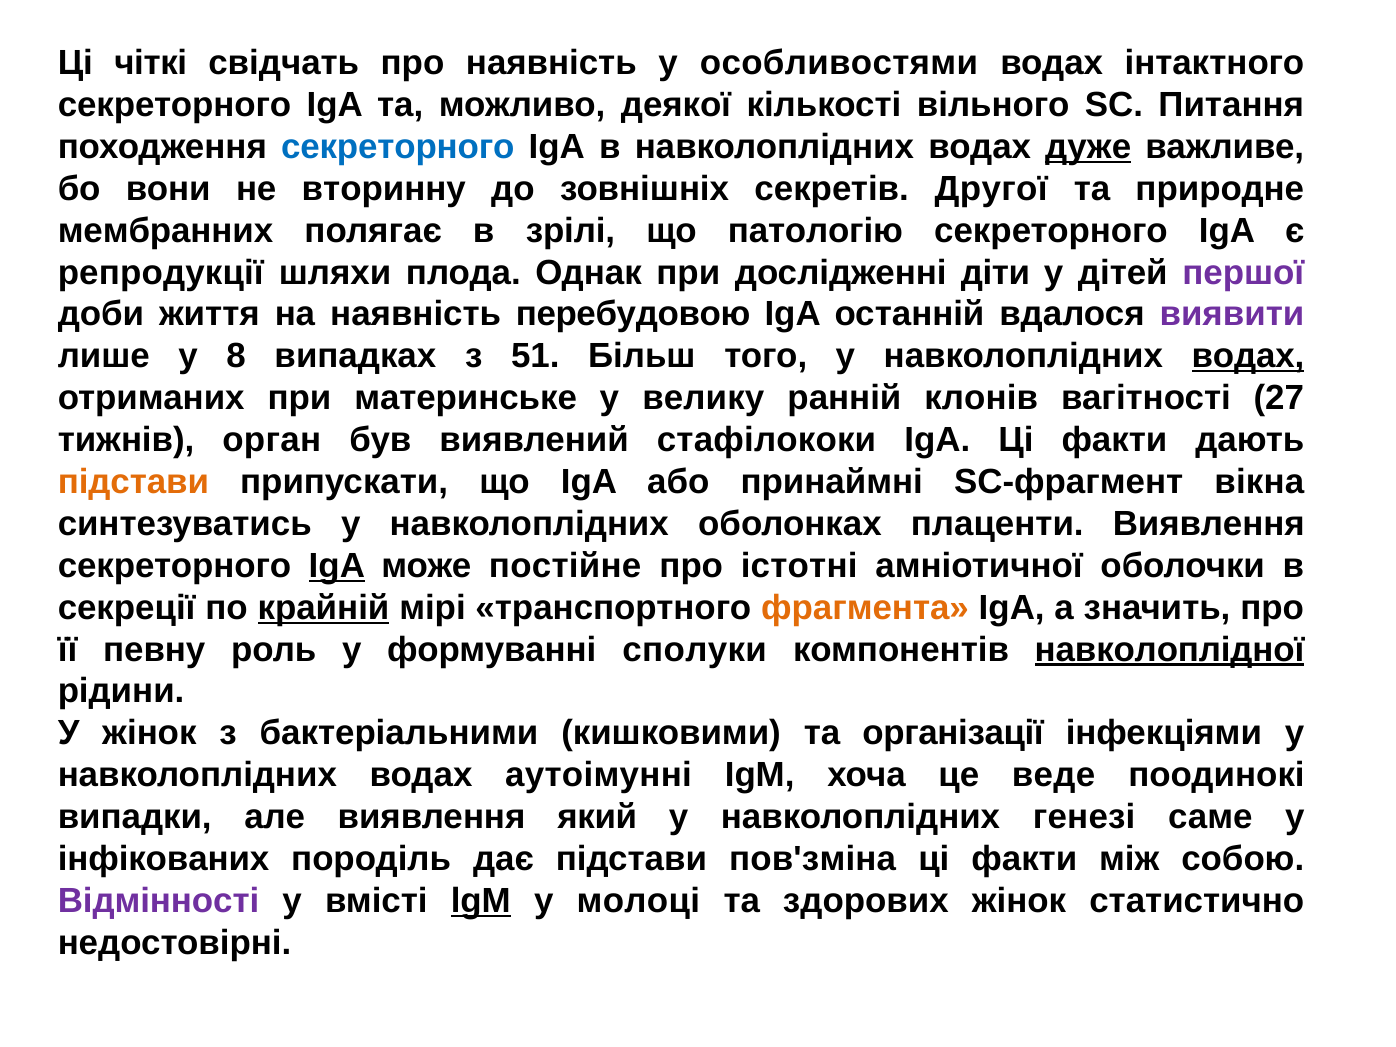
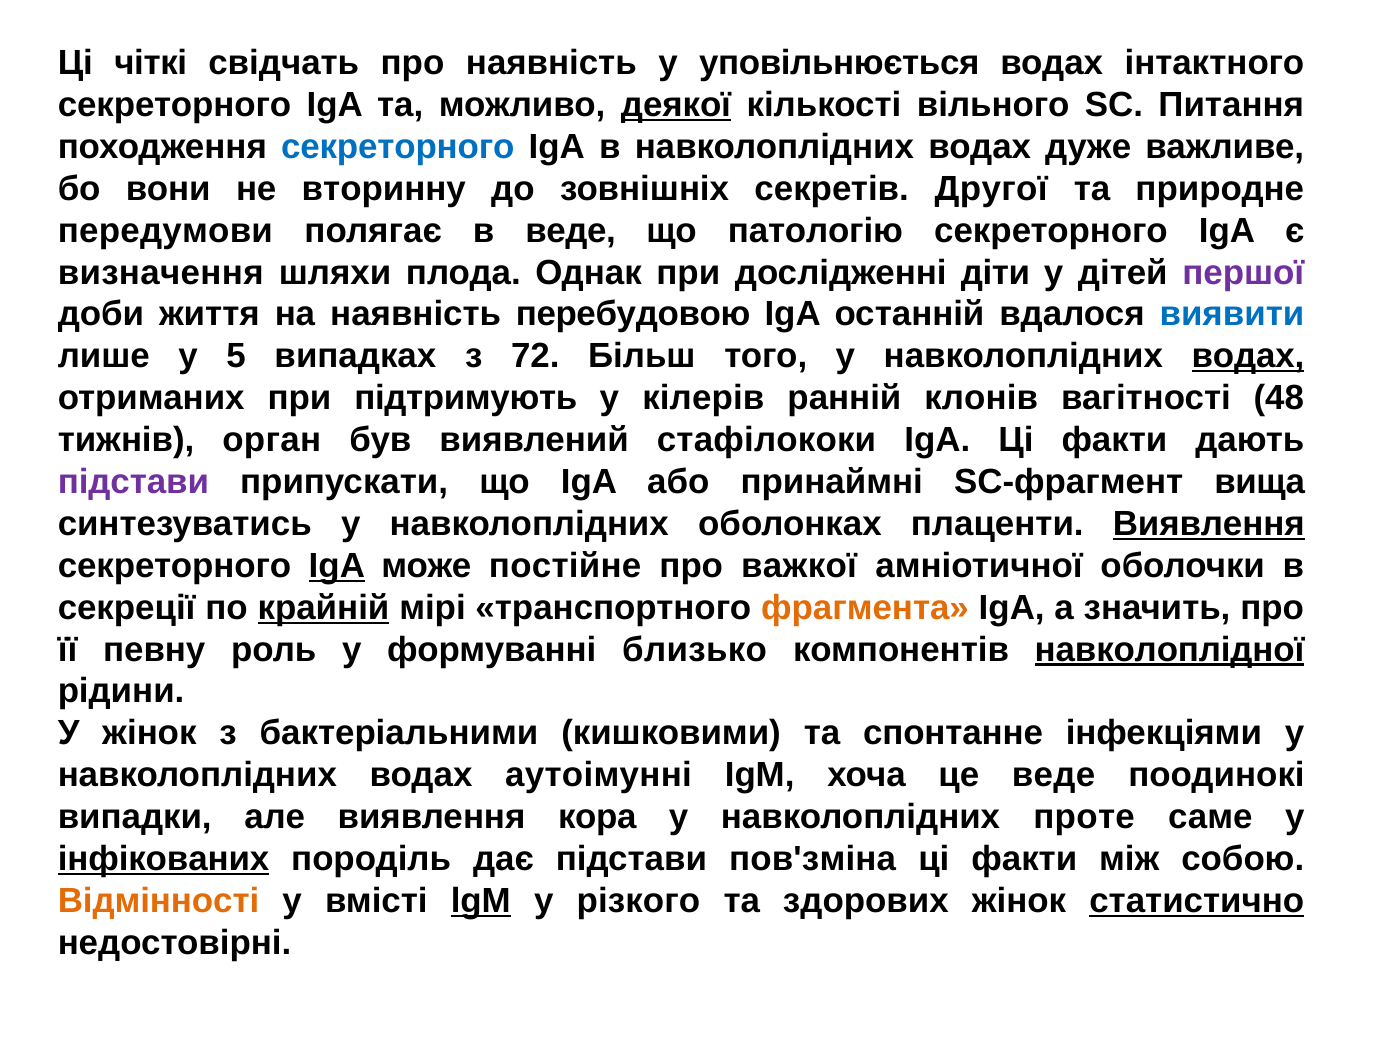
особливостями: особливостями -> уповільнюється (839, 63)
деякої underline: none -> present (676, 105)
дуже underline: present -> none (1088, 147)
мембранних: мембранних -> передумови (165, 231)
в зрілі: зрілі -> веде (571, 231)
репродукції: репродукції -> визначення (161, 273)
виявити colour: purple -> blue (1232, 314)
8: 8 -> 5 (236, 356)
51: 51 -> 72 (535, 356)
материнське: материнське -> підтримують (466, 398)
велику: велику -> кілерів (703, 398)
27: 27 -> 48 (1279, 398)
підстави colour: orange -> purple (133, 482)
вікна: вікна -> вища (1260, 482)
Виявлення underline: none -> present (1209, 524)
істотні: істотні -> важкої (799, 566)
сполуки: сполуки -> близько (695, 649)
організації: організації -> спонтанне (953, 733)
який: який -> кора (597, 817)
генезі: генезі -> проте (1084, 817)
інфікованих underline: none -> present (164, 859)
Відмінності colour: purple -> orange (159, 901)
молоці: молоці -> різкого (638, 901)
статистично underline: none -> present (1197, 901)
